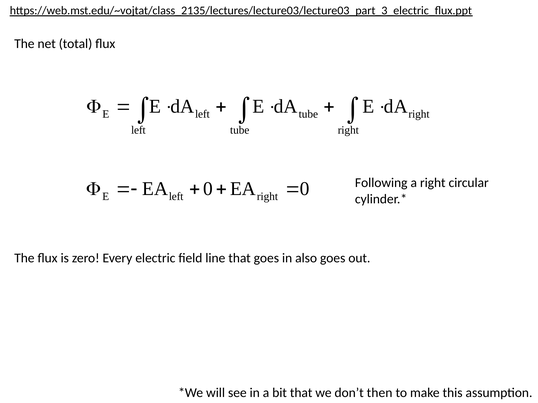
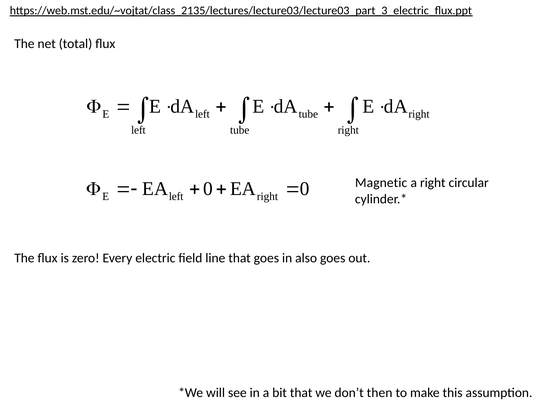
Following: Following -> Magnetic (381, 183)
